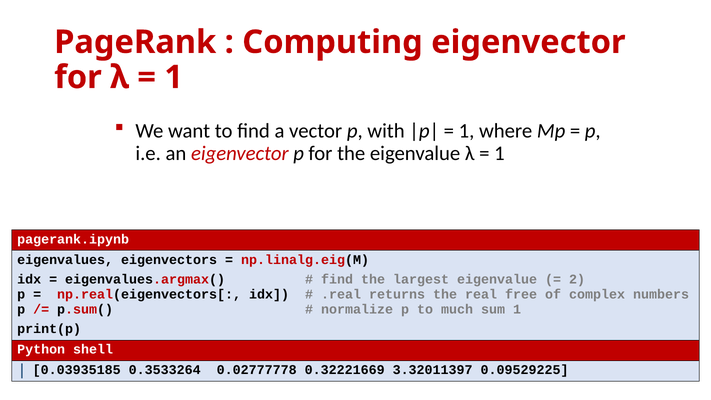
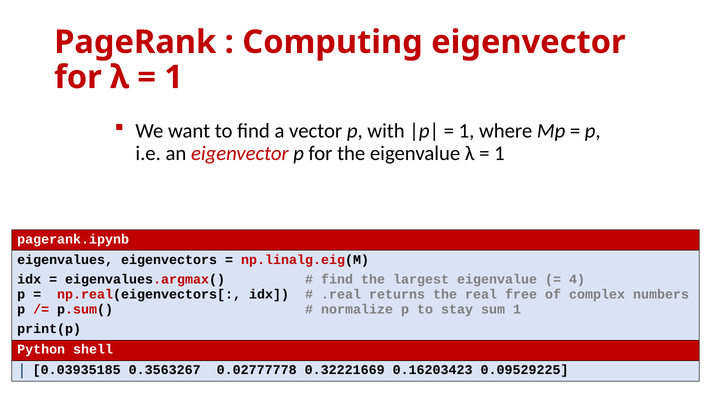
2: 2 -> 4 (577, 279)
much: much -> stay (457, 309)
0.3533264: 0.3533264 -> 0.3563267 (165, 370)
3.32011397: 3.32011397 -> 0.16203423 (433, 370)
